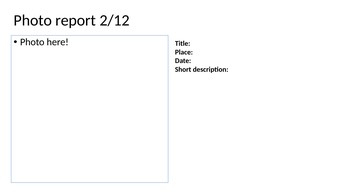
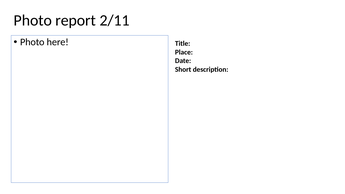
2/12: 2/12 -> 2/11 (115, 20)
